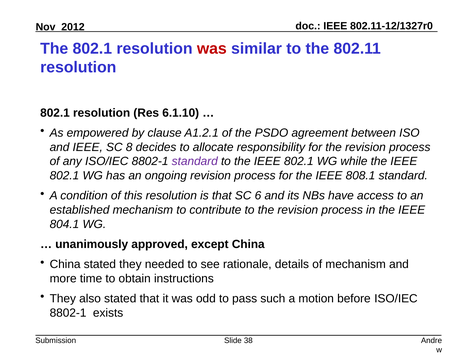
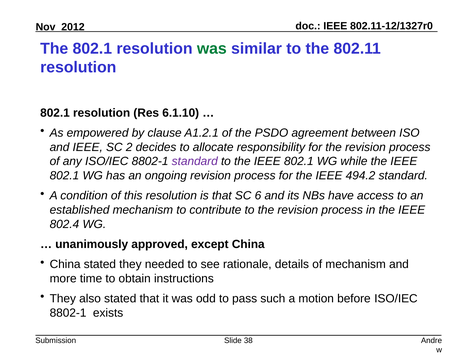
was colour: red -> green (212, 48)
8: 8 -> 2 (129, 147)
808.1: 808.1 -> 494.2 (361, 175)
804.1: 804.1 -> 802.4 (64, 224)
